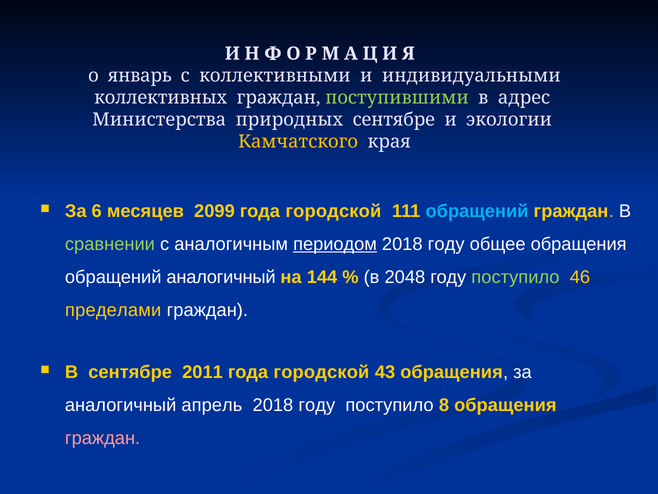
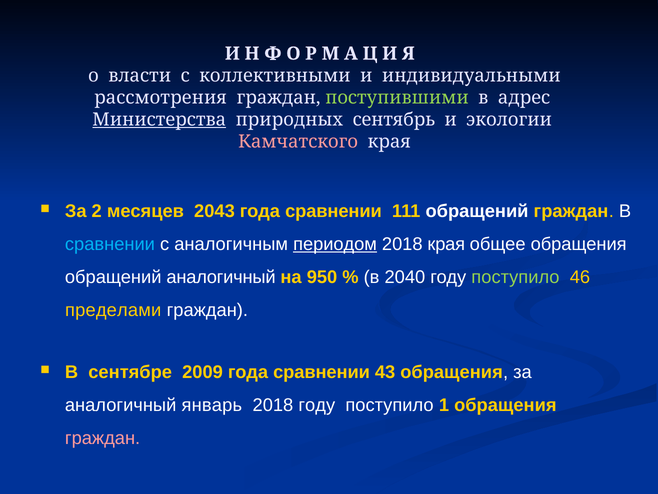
январь: январь -> власти (140, 75)
коллективных: коллективных -> рассмотрения (161, 97)
Министерства underline: none -> present (159, 119)
природных сентябре: сентябре -> сентябрь (394, 119)
Камчатского colour: yellow -> pink (298, 141)
6: 6 -> 2 (97, 211)
2099: 2099 -> 2043 (214, 211)
городской: городской -> сравнении (333, 211)
обращений colour: light blue -> white (477, 211)
сравнении colour: light green -> light blue (110, 244)
году: году -> края (446, 244)
144: 144 -> 950 (322, 277)
2048: 2048 -> 2040 (405, 277)
2011: 2011 -> 2009 (203, 372)
городской: городской -> сравнении (322, 372)
апрель: апрель -> январь (212, 405)
8: 8 -> 1 (444, 405)
